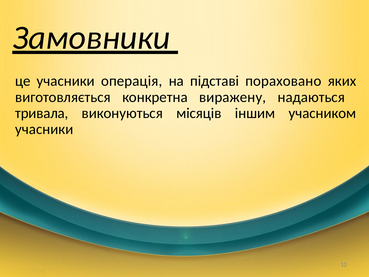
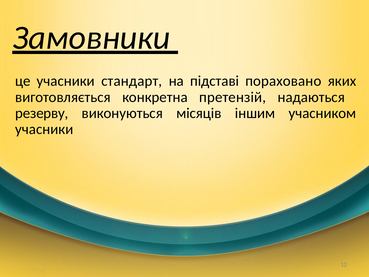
операція: операція -> стандарт (132, 81)
виражену: виражену -> претензій (233, 97)
тривала: тривала -> резерву (42, 113)
